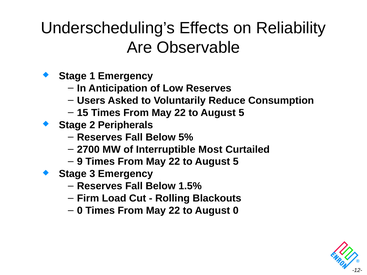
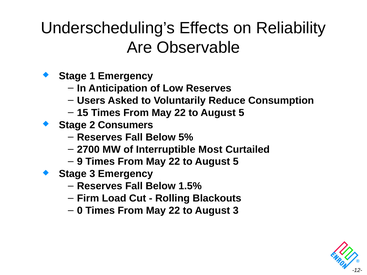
Peripherals: Peripherals -> Consumers (125, 125)
August 0: 0 -> 3 (236, 211)
